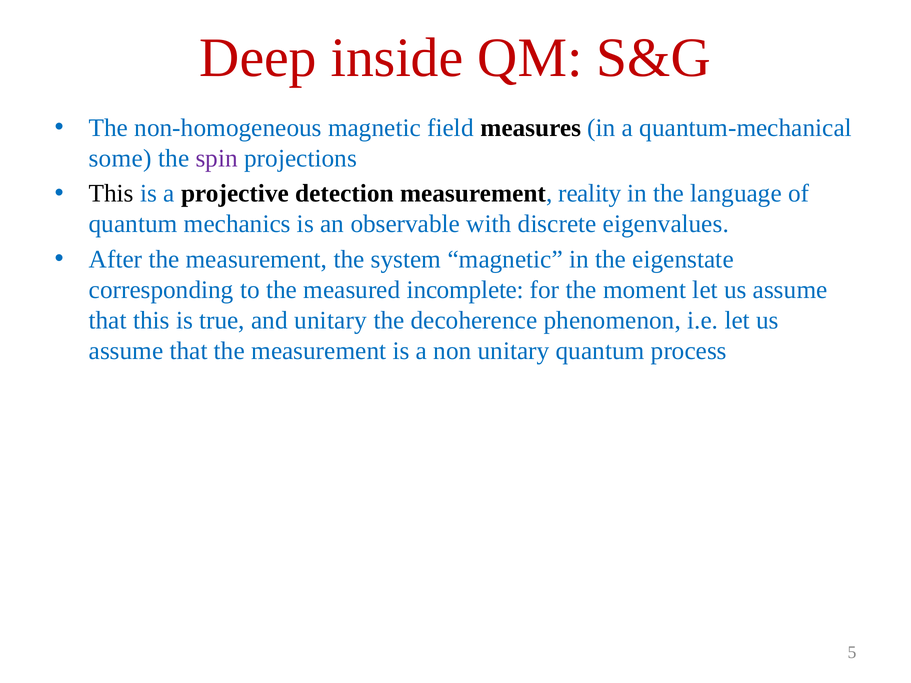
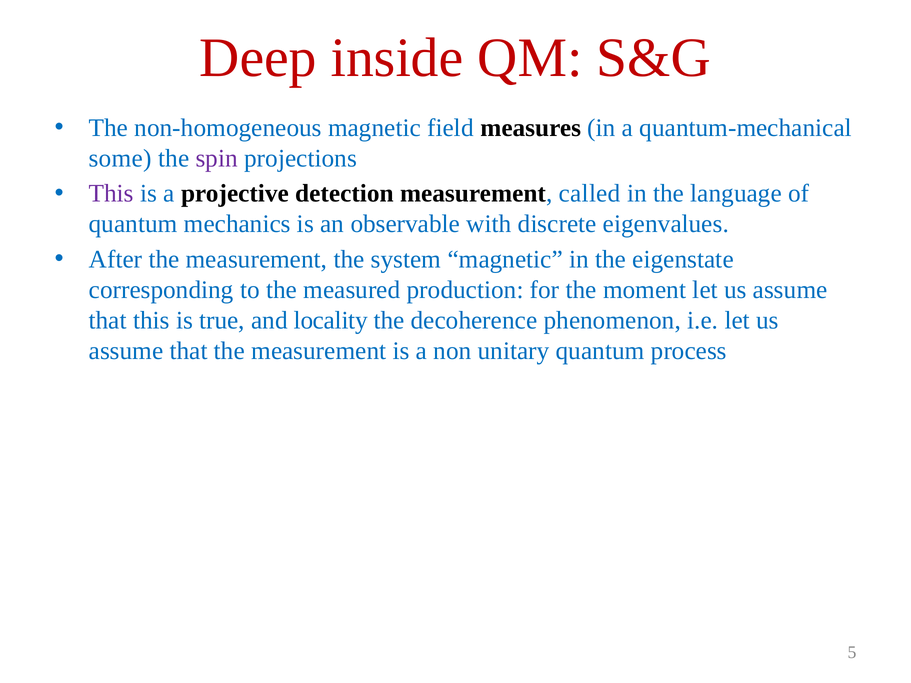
This colour: black -> purple (111, 194)
reality: reality -> called (590, 194)
incomplete: incomplete -> production (465, 290)
and unitary: unitary -> locality (331, 320)
